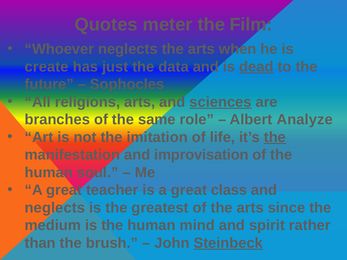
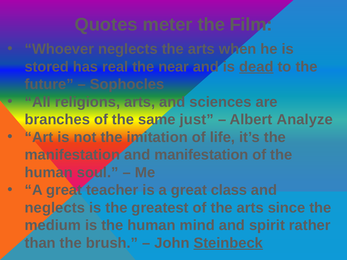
create: create -> stored (47, 67)
just: just -> real (115, 67)
data: data -> near (174, 67)
sciences underline: present -> none (221, 102)
role: role -> just (197, 120)
the underline: present -> none (275, 137)
and improvisation: improvisation -> manifestation (201, 155)
